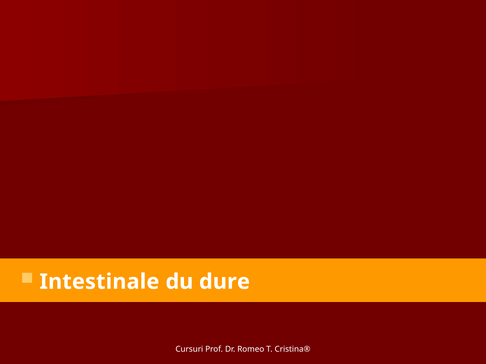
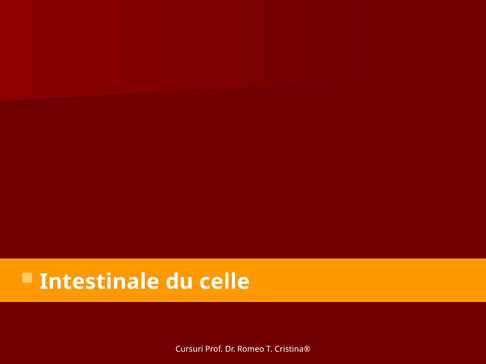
dure: dure -> celle (224, 282)
